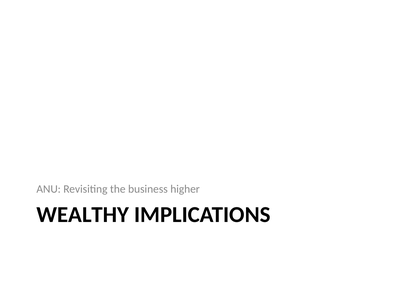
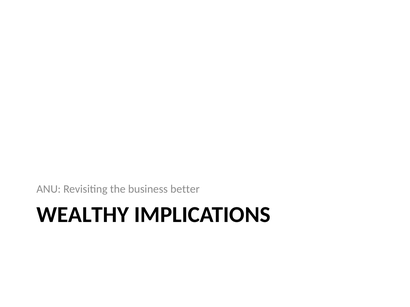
higher: higher -> better (185, 189)
